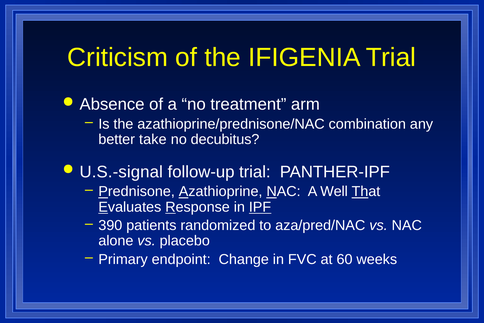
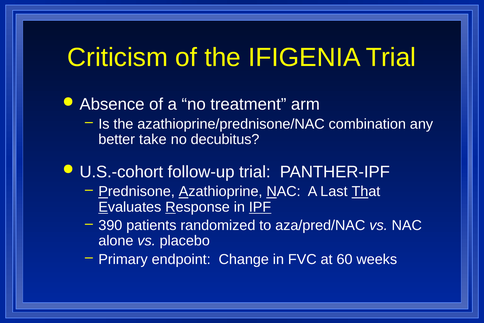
U.S.-signal: U.S.-signal -> U.S.-cohort (121, 172)
Well: Well -> Last (334, 191)
